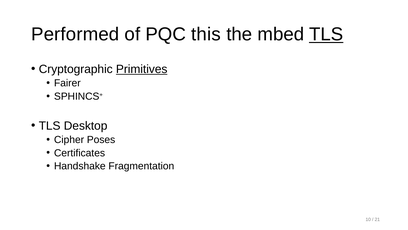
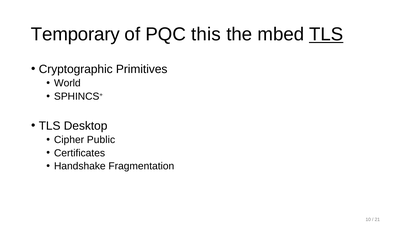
Performed: Performed -> Temporary (75, 34)
Primitives underline: present -> none (142, 69)
Fairer: Fairer -> World (67, 83)
Poses: Poses -> Public (101, 140)
